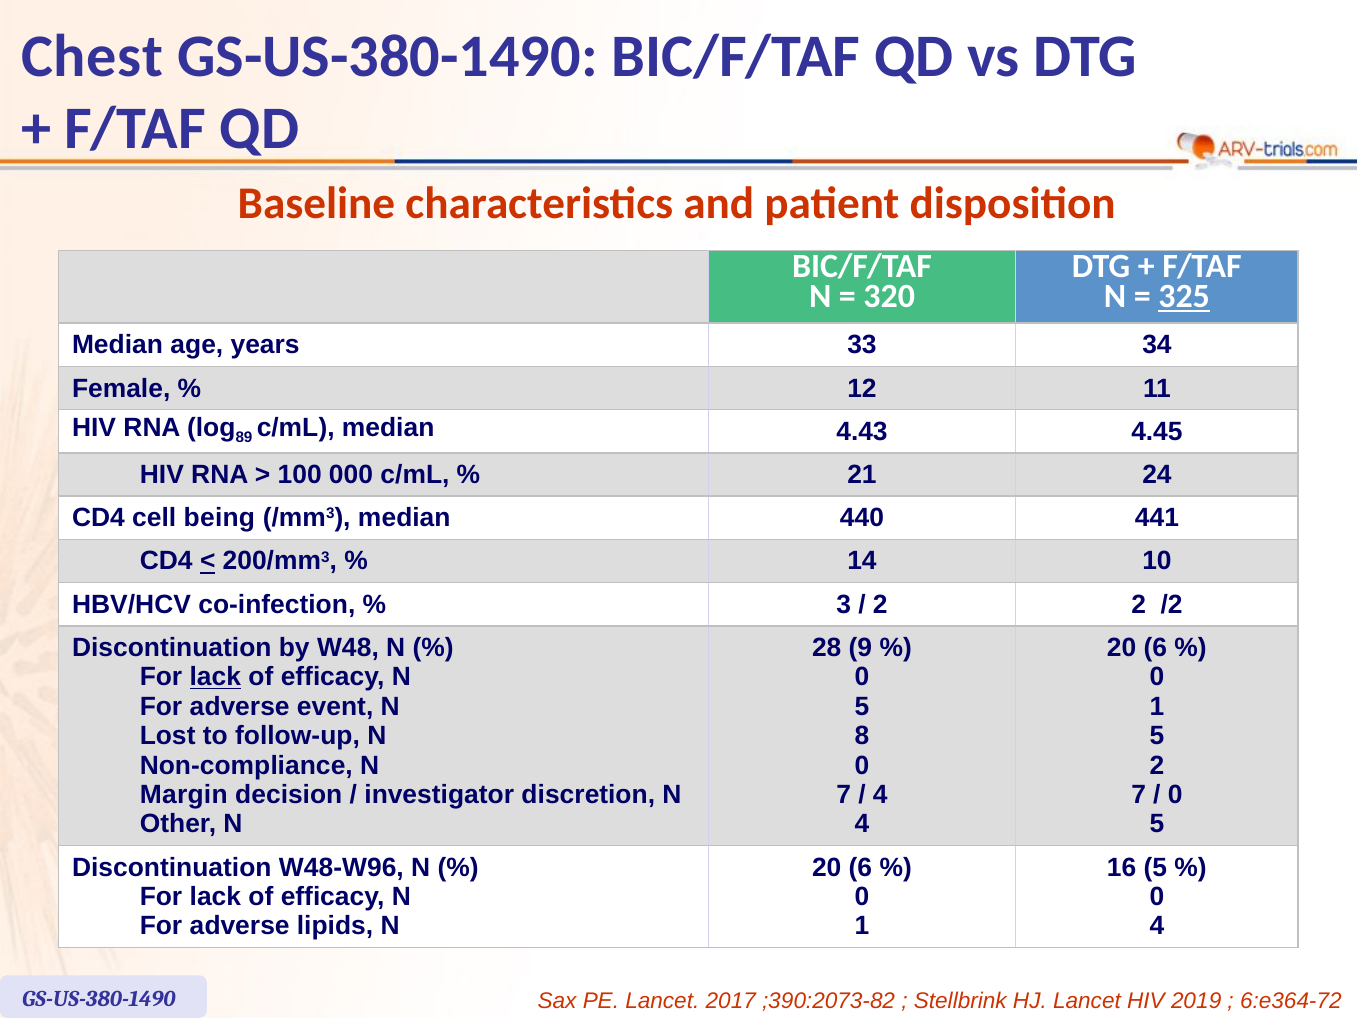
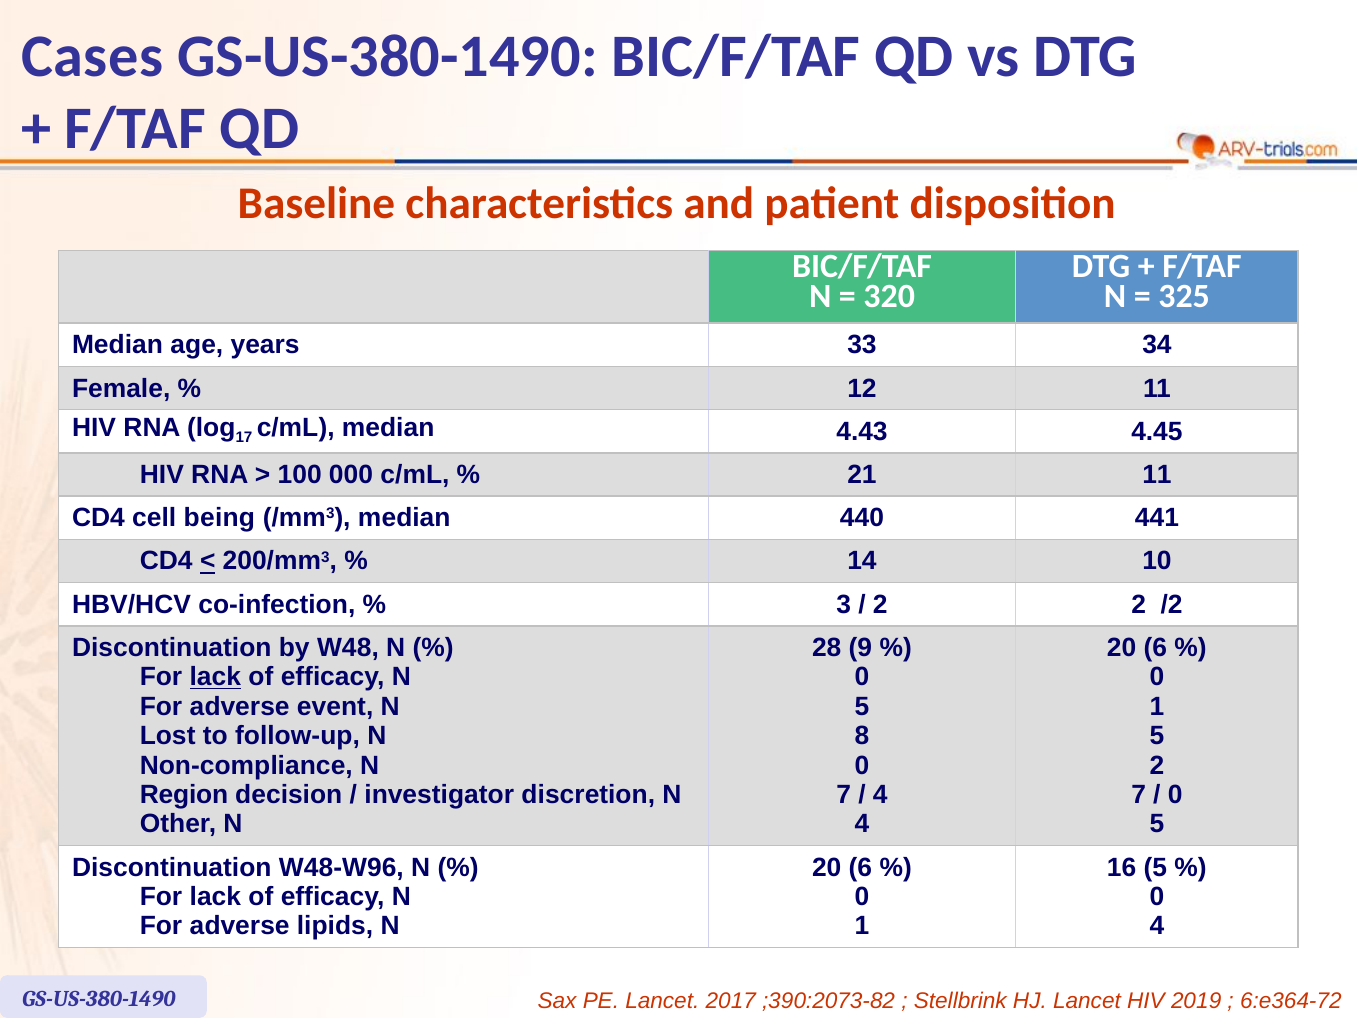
Chest: Chest -> Cases (92, 57)
325 underline: present -> none (1184, 296)
89: 89 -> 17 (244, 438)
21 24: 24 -> 11 (1157, 475)
Margin: Margin -> Region (184, 794)
